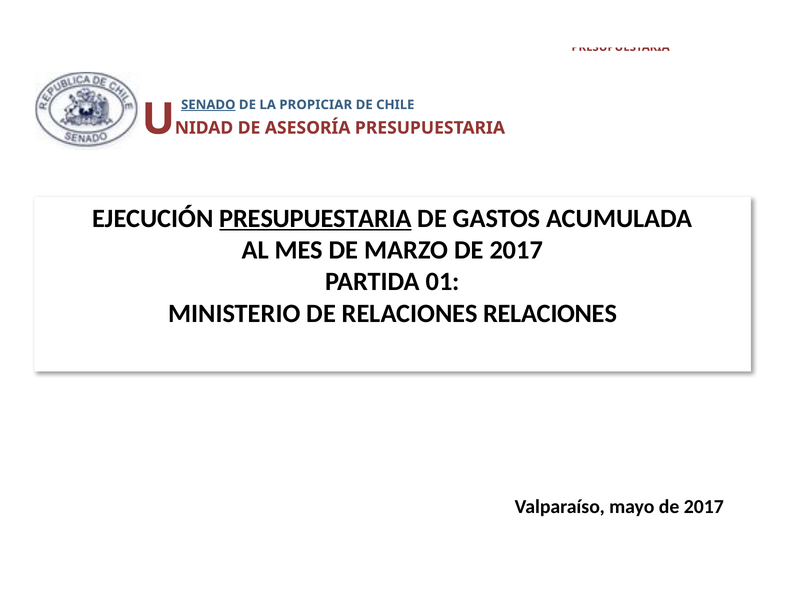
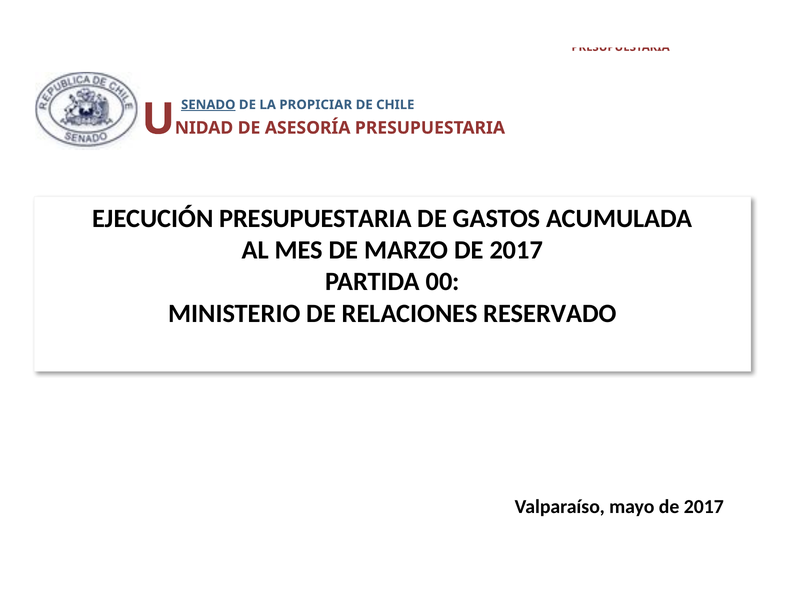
PRESUPUESTARIA underline: present -> none (316, 219)
01: 01 -> 00 (443, 282)
RELACIONES RELACIONES: RELACIONES -> RESERVADO (550, 313)
